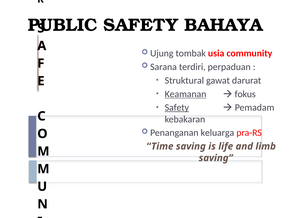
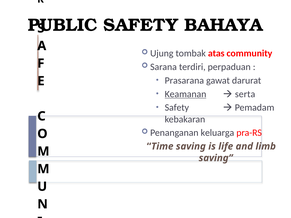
usia: usia -> atas (216, 53)
Struktural: Struktural -> Prasarana (184, 81)
fokus: fokus -> serta (245, 94)
Safety underline: present -> none (177, 108)
